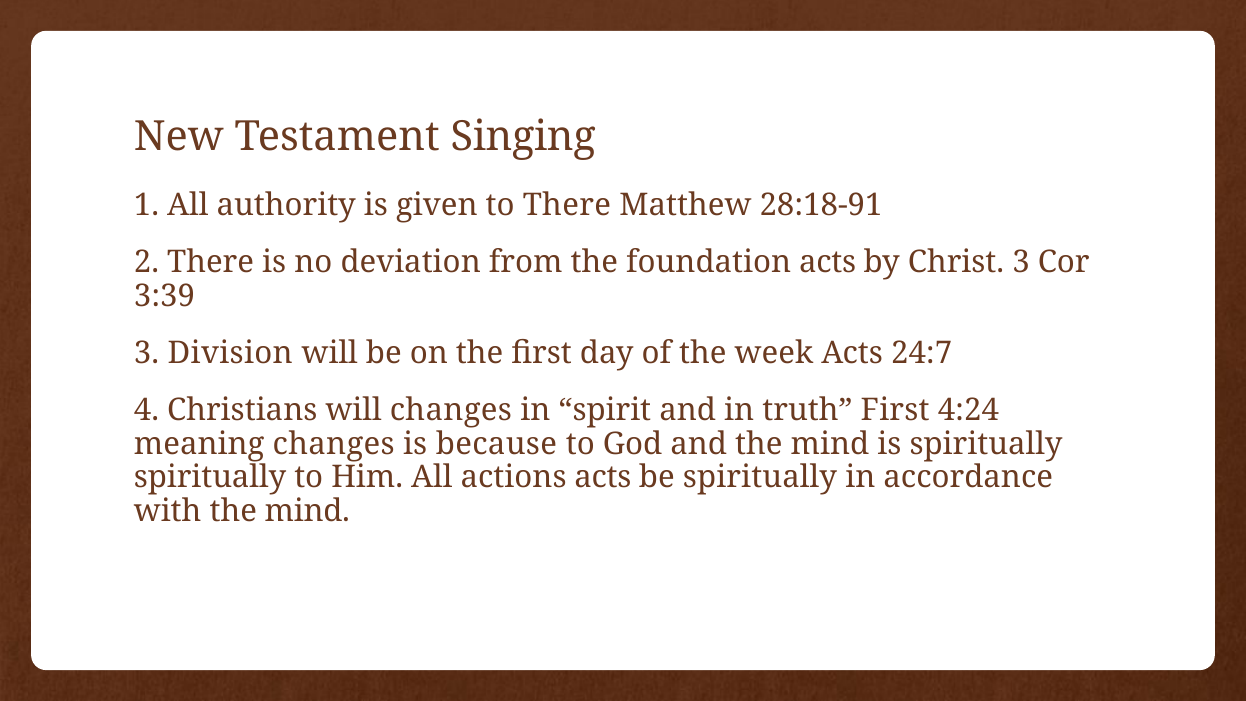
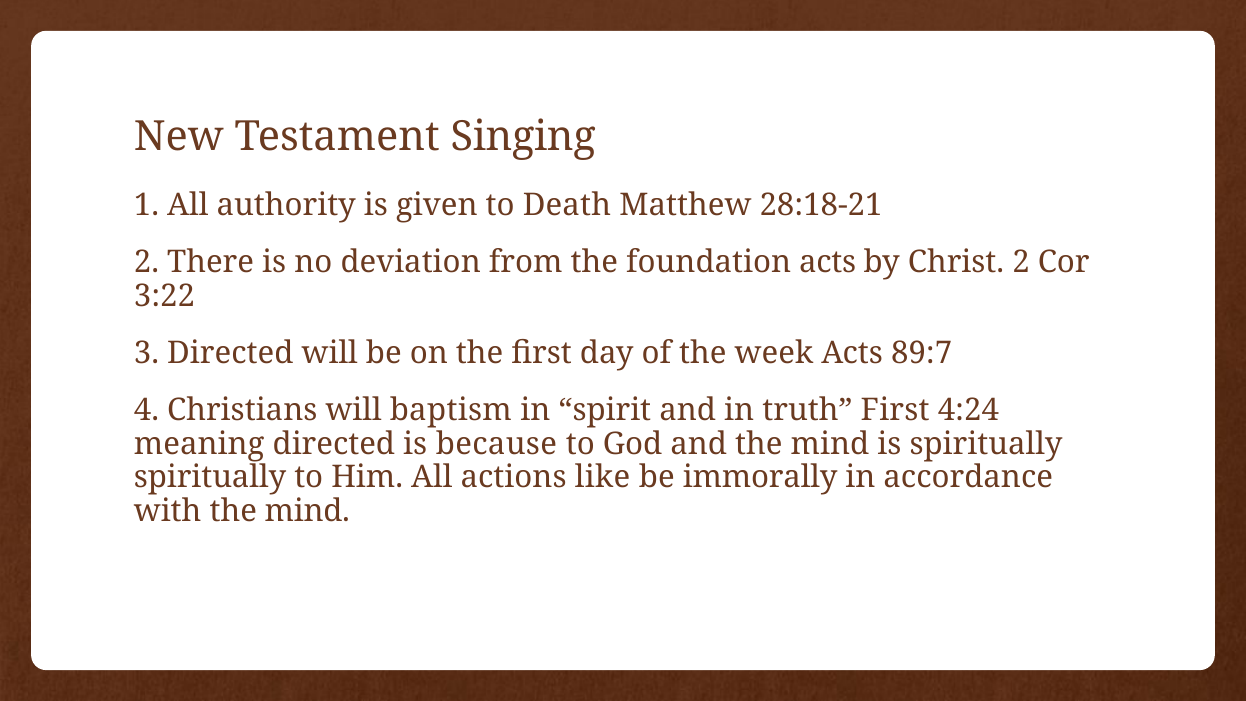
to There: There -> Death (567, 206)
28:18-91: 28:18-91 -> 28:18-21 (821, 206)
Christ 3: 3 -> 2 (1021, 263)
3:39: 3:39 -> 3:22 (164, 296)
3 Division: Division -> Directed (230, 353)
24:7: 24:7 -> 89:7 (922, 353)
will changes: changes -> baptism (451, 410)
meaning changes: changes -> directed (334, 444)
actions acts: acts -> like (603, 478)
be spiritually: spiritually -> immorally (760, 478)
